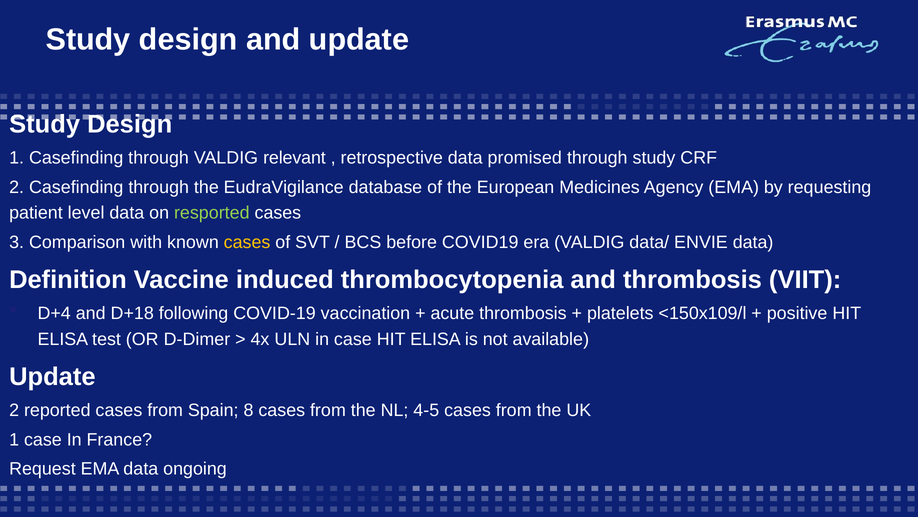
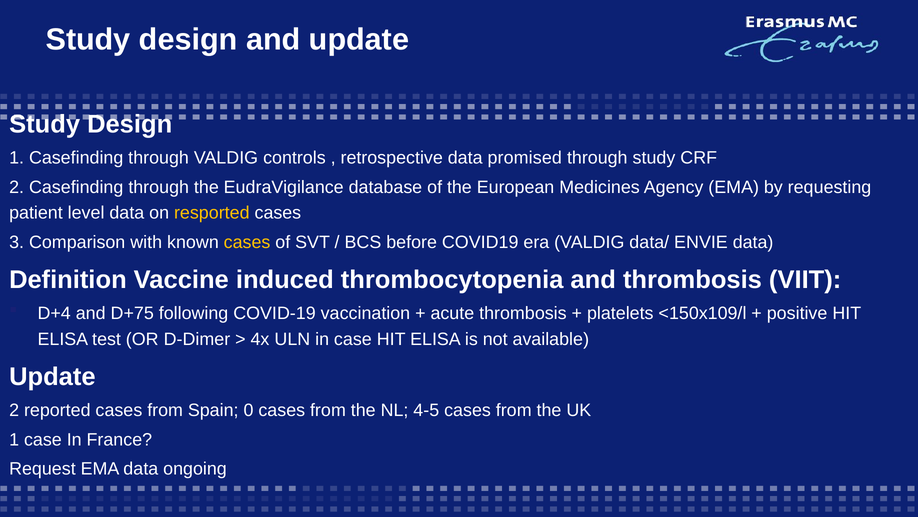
relevant: relevant -> controls (294, 158)
resported colour: light green -> yellow (212, 213)
D+18: D+18 -> D+75 (132, 313)
8: 8 -> 0 (248, 410)
